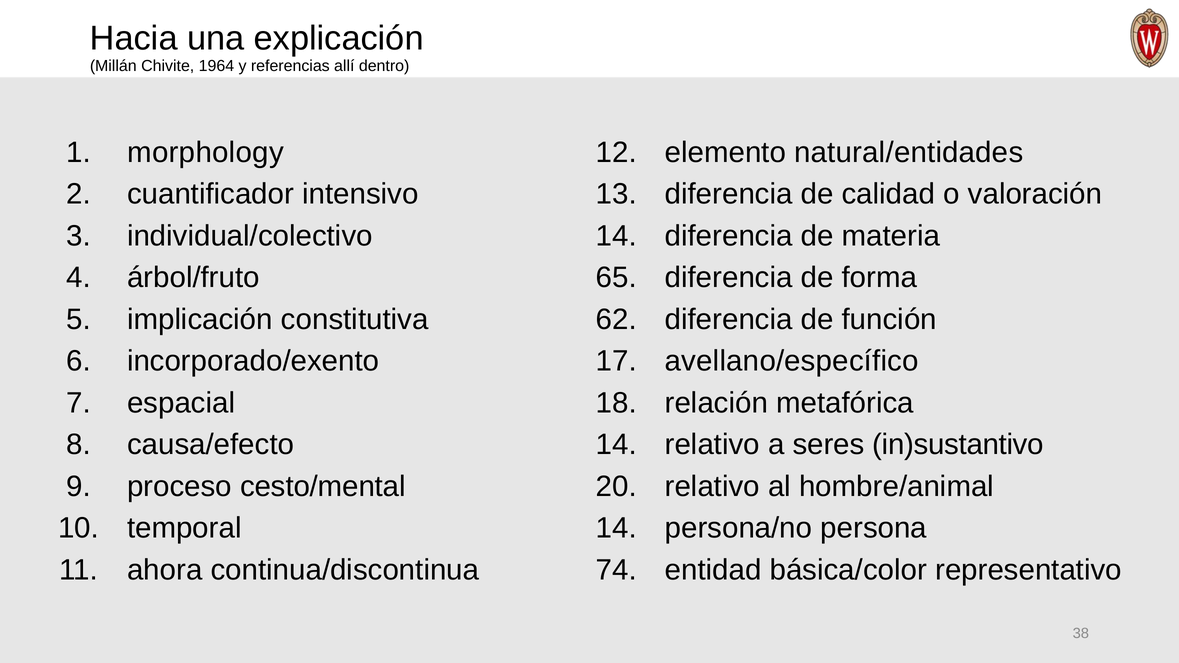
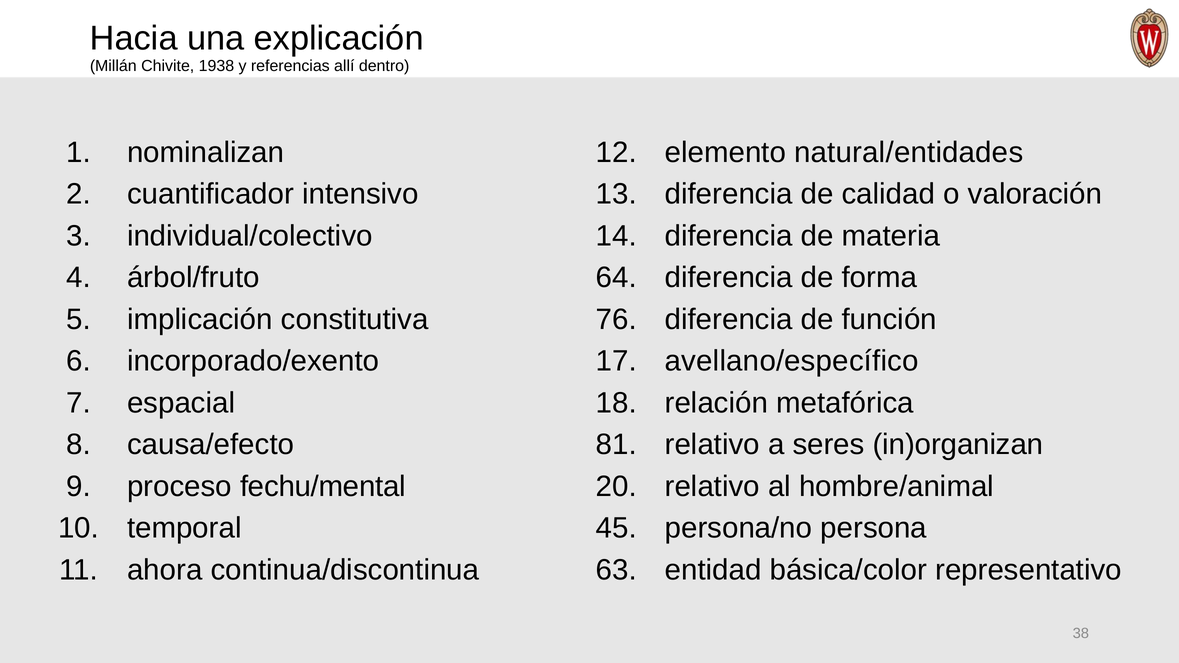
1964: 1964 -> 1938 (216, 66)
morphology: morphology -> nominalizan (206, 153)
65: 65 -> 64 (616, 278)
62: 62 -> 76 (616, 319)
causa/efecto 14: 14 -> 81 (616, 445)
in)sustantivo: in)sustantivo -> in)organizan (958, 445)
cesto/mental: cesto/mental -> fechu/mental (323, 486)
temporal 14: 14 -> 45 (616, 528)
74: 74 -> 63 (616, 570)
